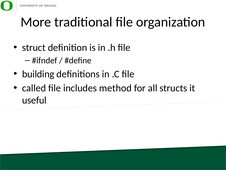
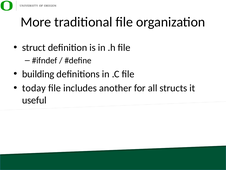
called: called -> today (34, 88)
method: method -> another (115, 88)
